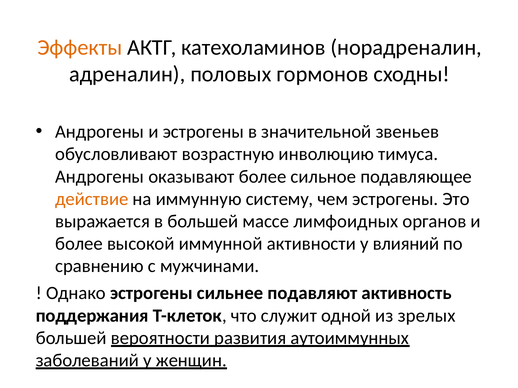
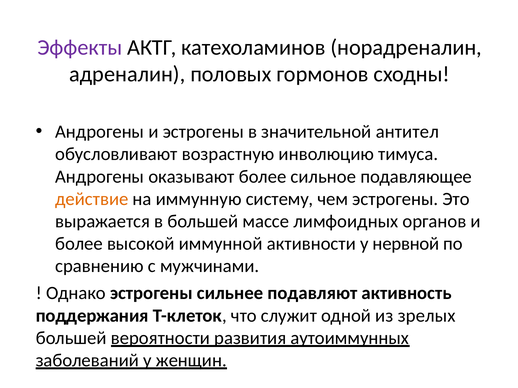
Эффекты colour: orange -> purple (80, 48)
звеньев: звеньев -> антител (407, 132)
влияний: влияний -> нервной (406, 244)
